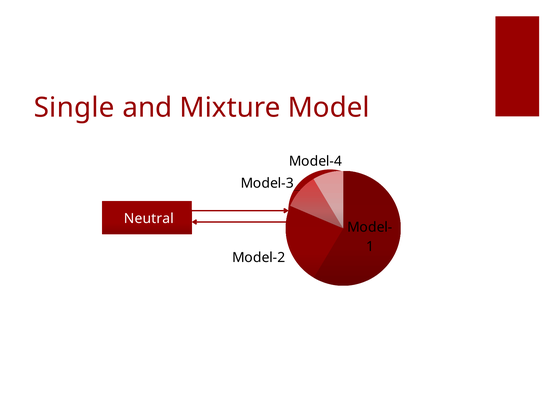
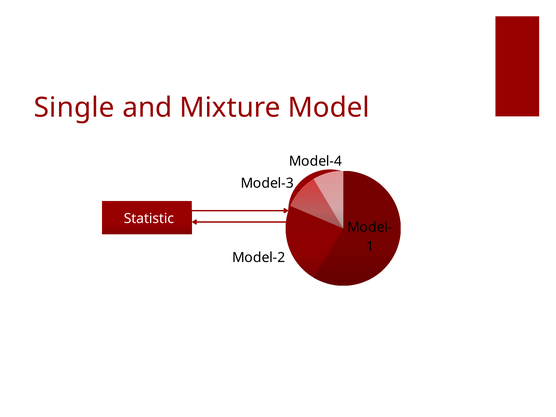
Neutral: Neutral -> Statistic (149, 219)
